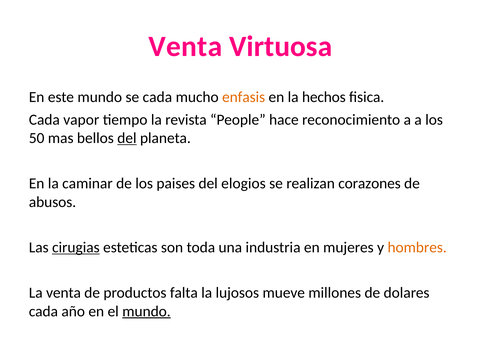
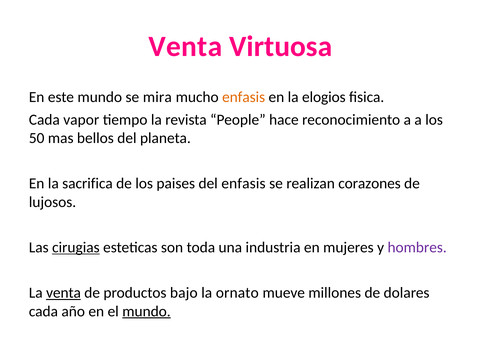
se cada: cada -> mira (157, 97)
hechos: hechos -> elogios (324, 97)
del underline: present -> none (127, 138)
caminar: caminar -> sacrifica (87, 183)
del elogios: elogios -> enfasis (243, 183)
abusos: abusos -> lujosos (52, 202)
hombres colour: orange -> purple (417, 247)
venta underline: none -> present (64, 293)
falta: falta -> bajo (184, 293)
lujosos: lujosos -> ornato (237, 293)
